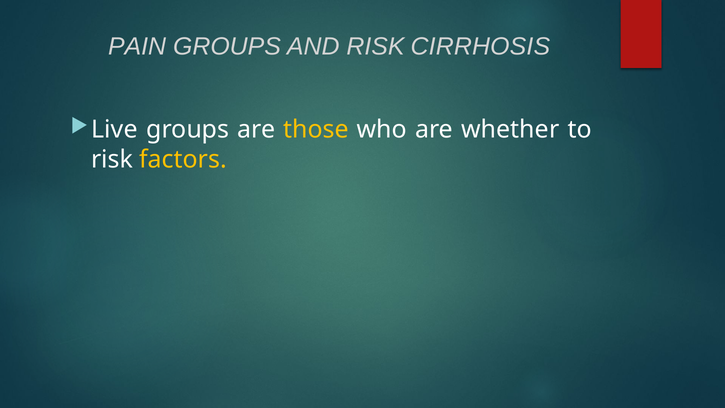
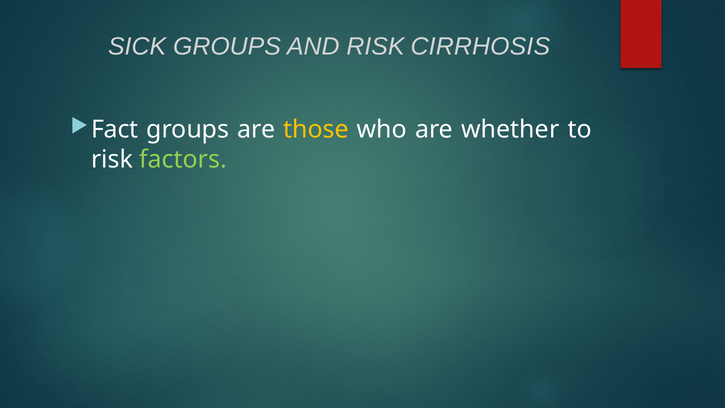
PAIN: PAIN -> SICK (137, 46)
Live: Live -> Fact (115, 130)
factors colour: yellow -> light green (183, 160)
